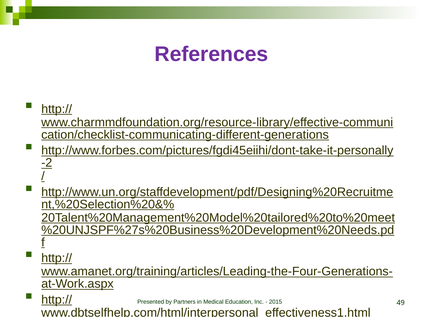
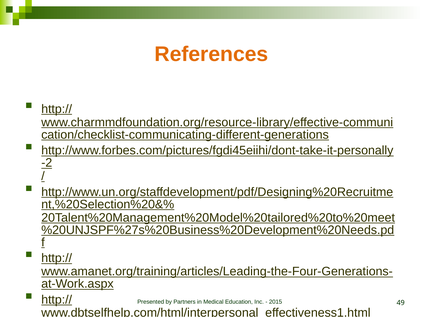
References colour: purple -> orange (211, 54)
